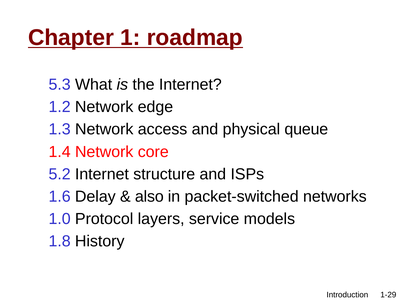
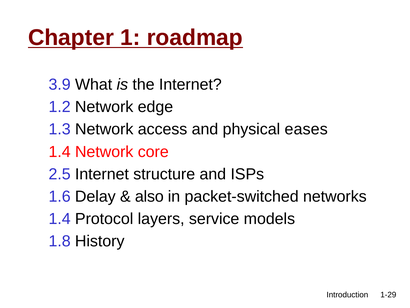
5.3: 5.3 -> 3.9 (60, 84)
queue: queue -> eases (306, 129)
5.2: 5.2 -> 2.5 (60, 174)
1.0: 1.0 -> 1.4 (60, 219)
